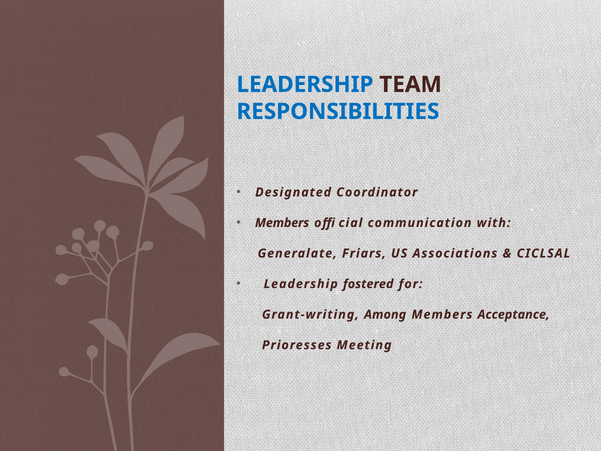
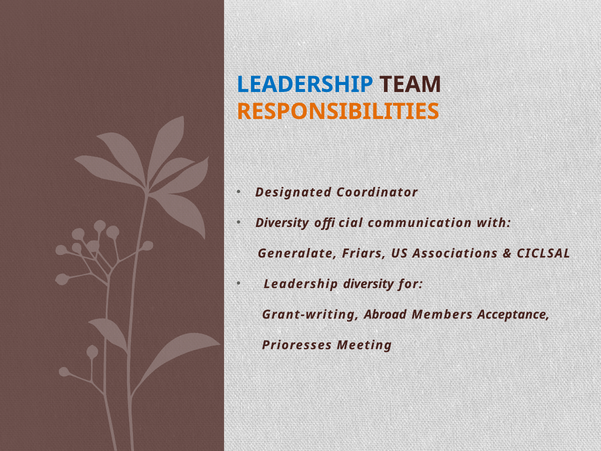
RESPONSIBILITIES colour: blue -> orange (338, 111)
Members: Members -> Diversity (282, 223)
Leadership fostered: fostered -> diversity (368, 284)
Among: Among -> Abroad (385, 314)
